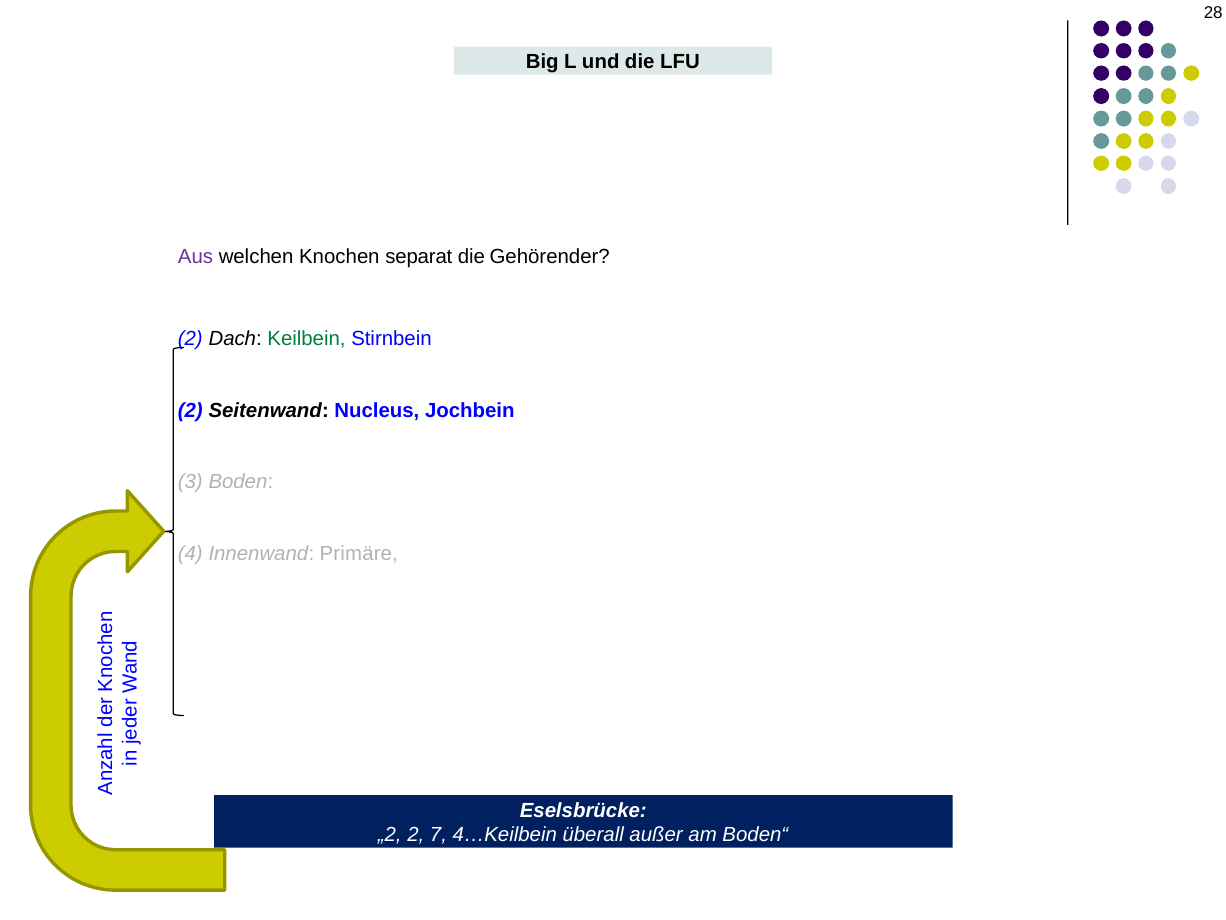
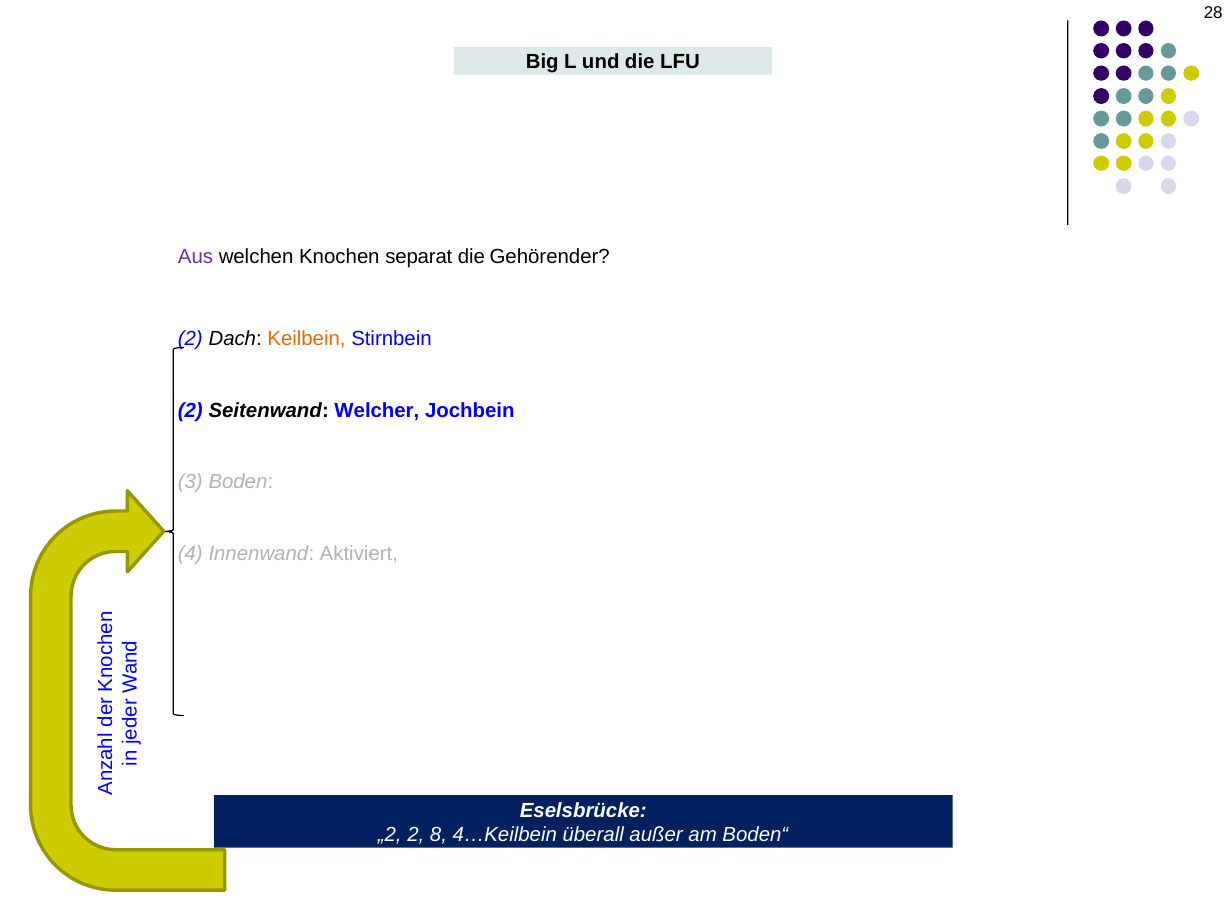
Keilbein colour: green -> orange (307, 339)
Nucleus: Nucleus -> Welcher (377, 410)
Primäre: Primäre -> Aktiviert (359, 553)
7: 7 -> 8 (438, 835)
